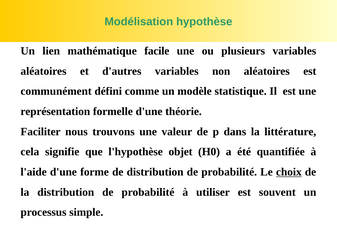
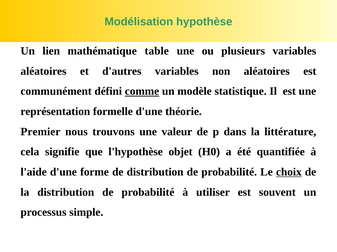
facile: facile -> table (157, 51)
comme underline: none -> present (142, 92)
Faciliter: Faciliter -> Premier (40, 132)
